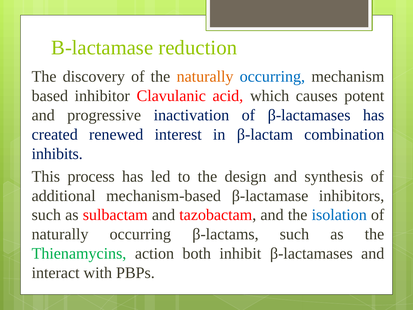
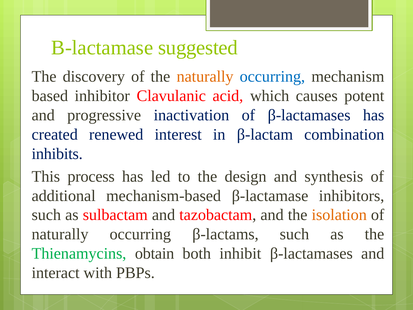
reduction: reduction -> suggested (198, 48)
isolation colour: blue -> orange (339, 215)
action: action -> obtain (155, 253)
